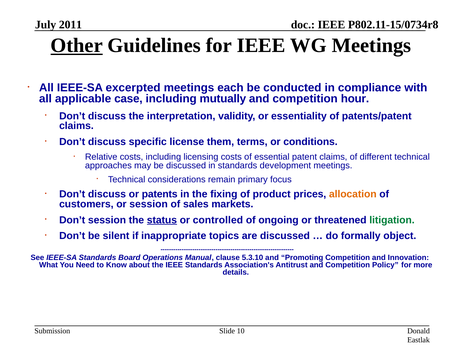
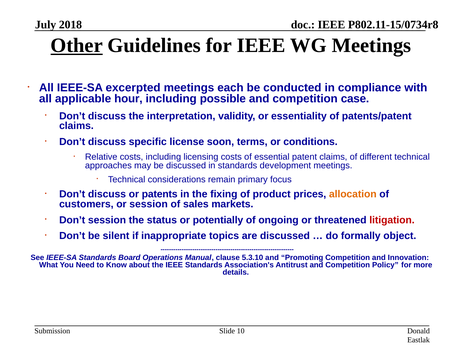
2011: 2011 -> 2018 (70, 25)
case: case -> hour (128, 99)
mutually: mutually -> possible (223, 99)
hour: hour -> case (355, 99)
them: them -> soon (221, 142)
status underline: present -> none (162, 220)
controlled: controlled -> potentially (218, 220)
litigation colour: green -> red (392, 220)
